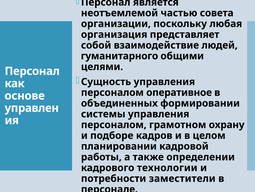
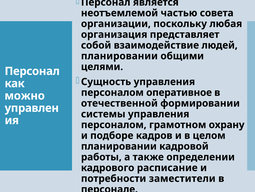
гуманитарного: гуманитарного -> планировании (119, 56)
основе: основе -> можно (25, 95)
объединенных: объединенных -> отечественной (119, 103)
технологии: технологии -> расписание (167, 167)
